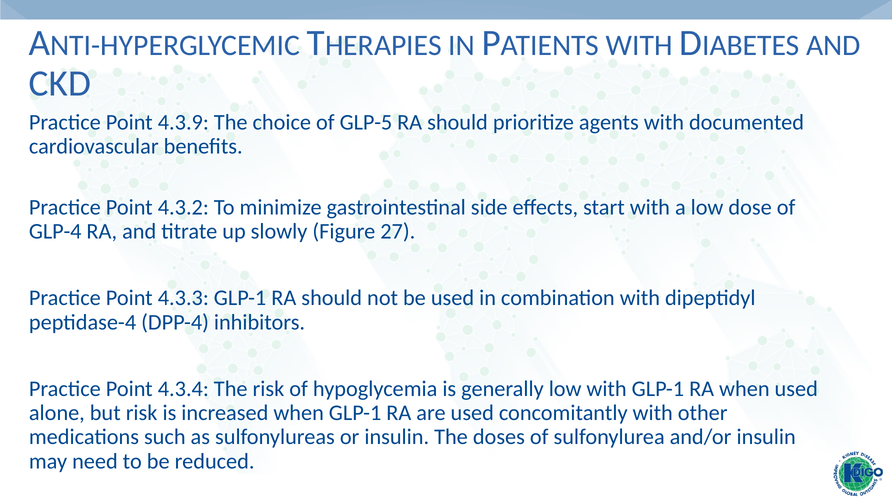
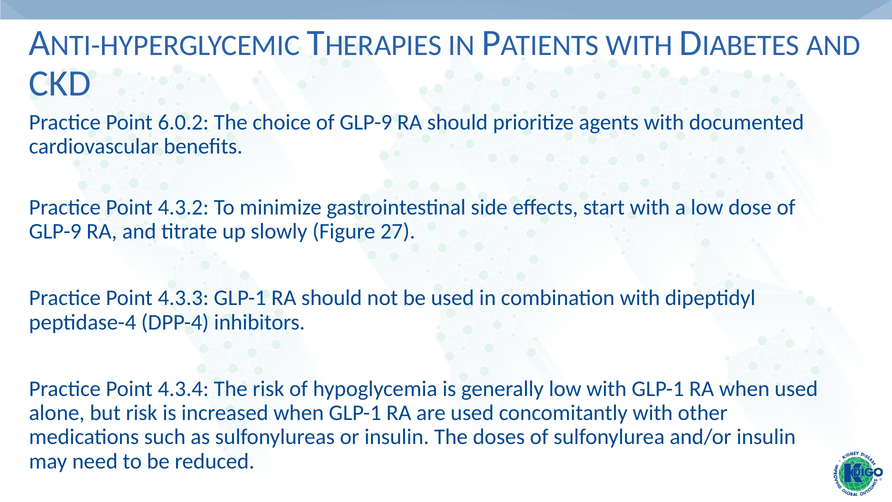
4.3.9: 4.3.9 -> 6.0.2 (183, 122)
choice of GLP-5: GLP-5 -> GLP-9 (366, 122)
GLP-4: GLP-4 -> GLP-9 (55, 231)
